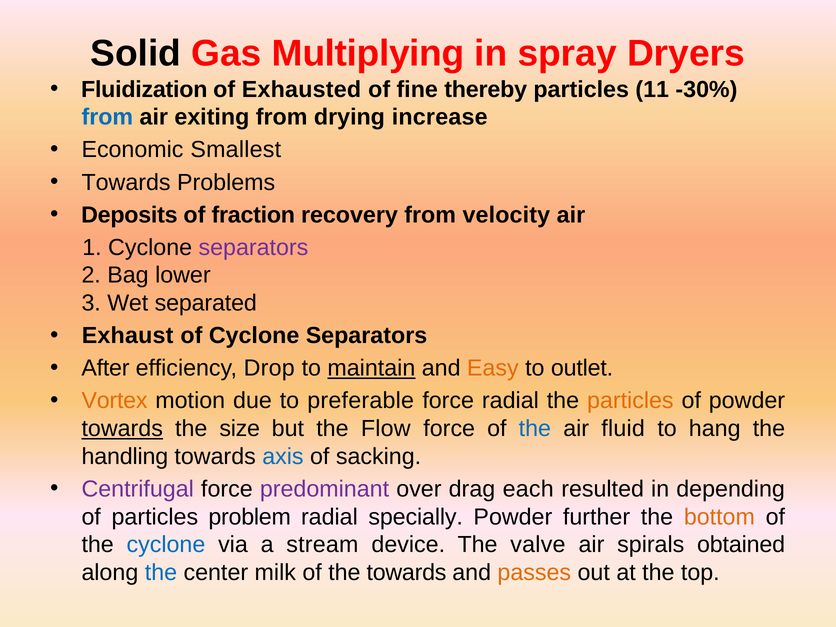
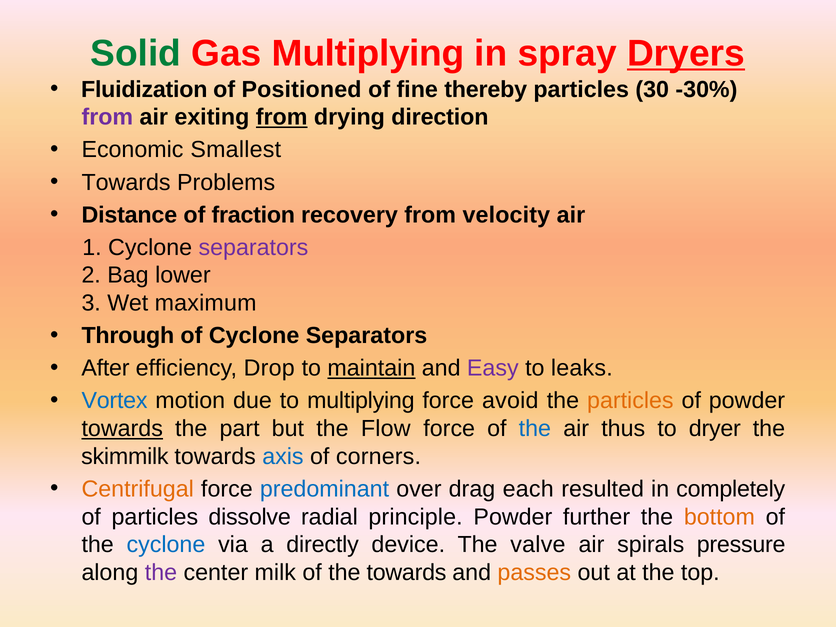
Solid colour: black -> green (136, 53)
Dryers underline: none -> present (686, 53)
Exhausted: Exhausted -> Positioned (302, 89)
11: 11 -> 30 (652, 89)
from colour: blue -> purple (107, 117)
from underline: none -> present (282, 117)
increase: increase -> direction (440, 117)
Deposits: Deposits -> Distance (129, 215)
separated: separated -> maximum (206, 303)
Exhaust: Exhaust -> Through (128, 336)
Easy colour: orange -> purple (493, 368)
outlet: outlet -> leaks (582, 368)
Vortex colour: orange -> blue (115, 401)
to preferable: preferable -> multiplying (361, 401)
force radial: radial -> avoid (510, 401)
size: size -> part (240, 429)
fluid: fluid -> thus (623, 429)
hang: hang -> dryer (715, 429)
handling: handling -> skimmilk (125, 456)
sacking: sacking -> corners (378, 456)
Centrifugal colour: purple -> orange (138, 489)
predominant colour: purple -> blue (324, 489)
depending: depending -> completely (731, 489)
problem: problem -> dissolve (250, 517)
specially: specially -> principle (416, 517)
stream: stream -> directly (323, 545)
obtained: obtained -> pressure (741, 545)
the colour: blue -> purple (161, 573)
